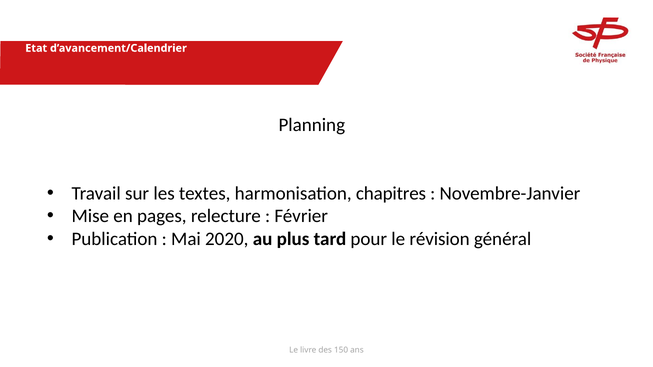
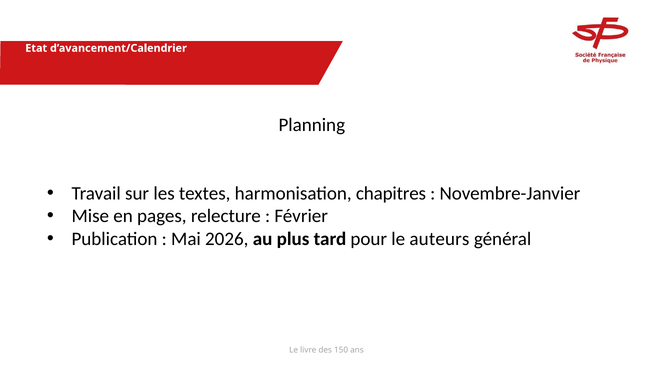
2020: 2020 -> 2026 (227, 239)
révision: révision -> auteurs (439, 239)
